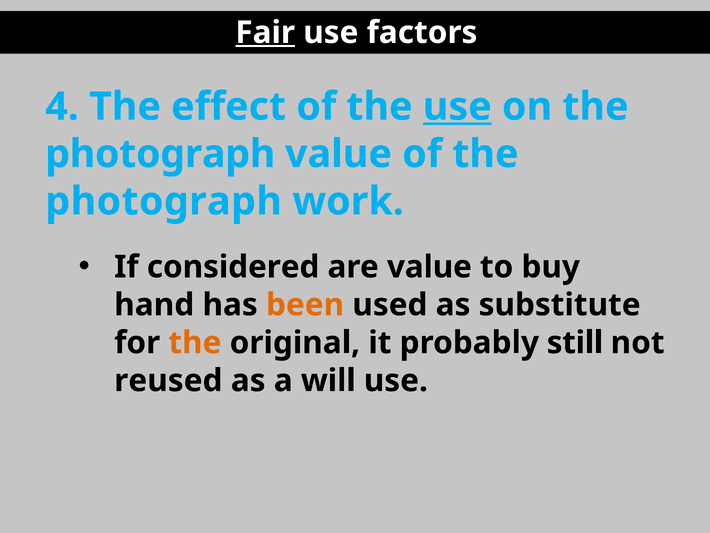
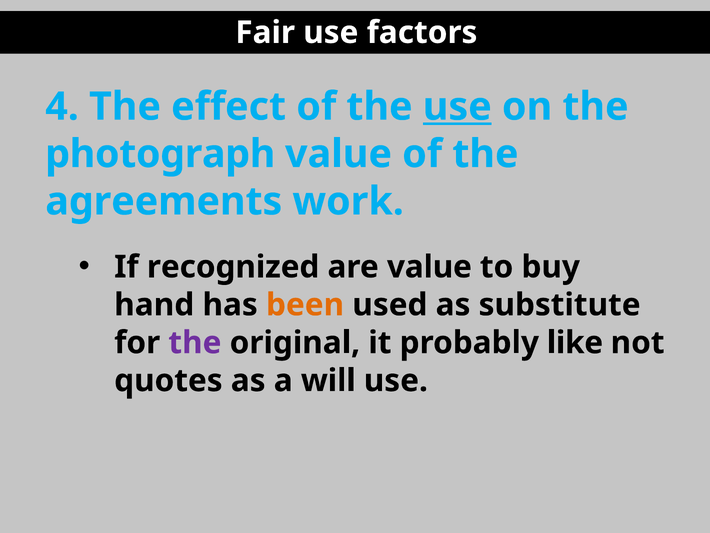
Fair underline: present -> none (265, 33)
photograph: photograph -> agreements (164, 201)
considered: considered -> recognized (233, 267)
the colour: orange -> purple (195, 342)
still: still -> like (575, 342)
reused: reused -> quotes (168, 380)
